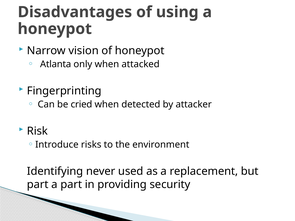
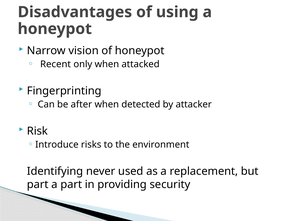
Atlanta: Atlanta -> Recent (56, 64)
cried: cried -> after (81, 104)
